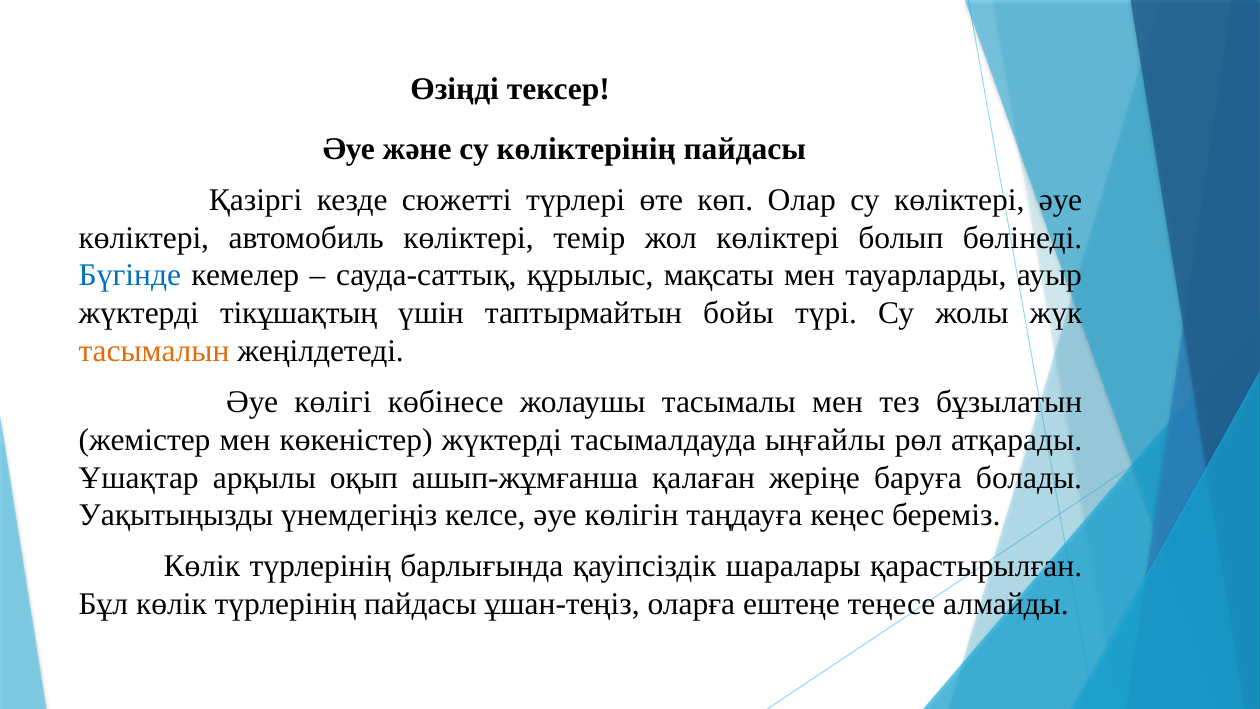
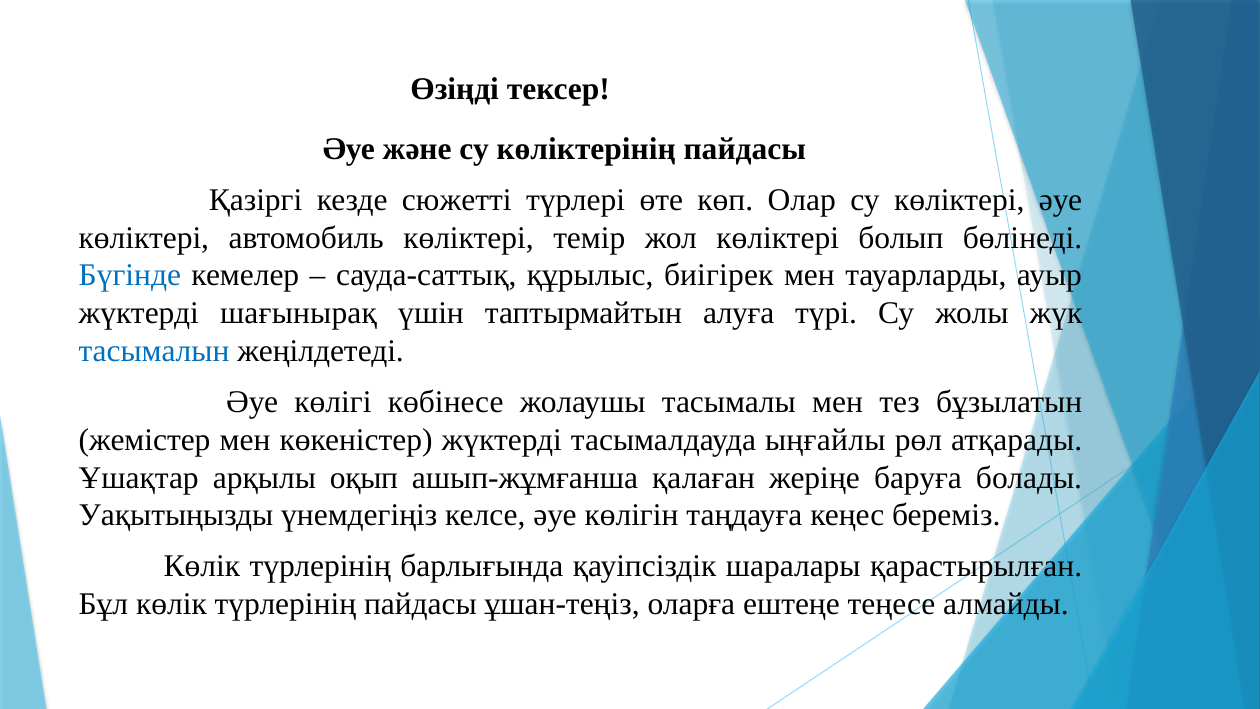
мақсаты: мақсаты -> биігірек (719, 275)
тікұшақтың: тікұшақтың -> шағынырақ (298, 313)
бойы: бойы -> алуға (739, 313)
тасымалын colour: orange -> blue (154, 351)
